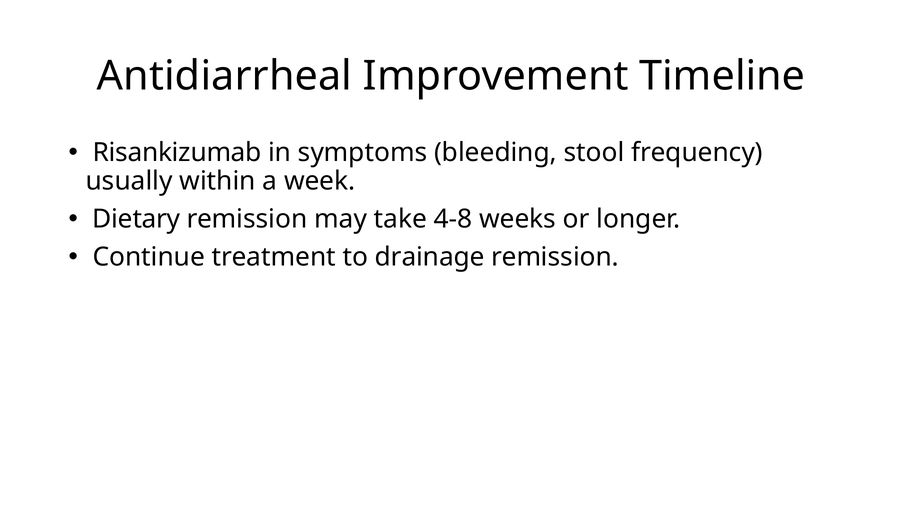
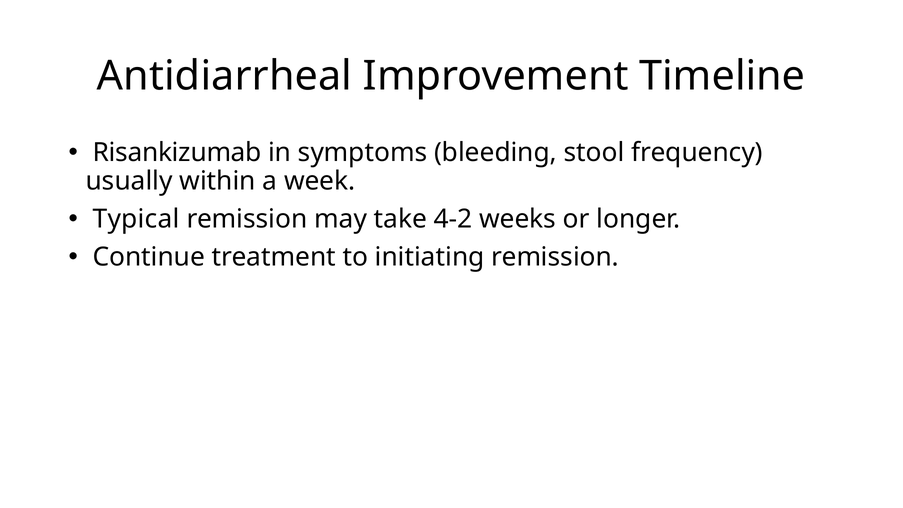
Dietary: Dietary -> Typical (136, 219)
4-8: 4-8 -> 4-2 (453, 219)
drainage: drainage -> initiating (430, 257)
